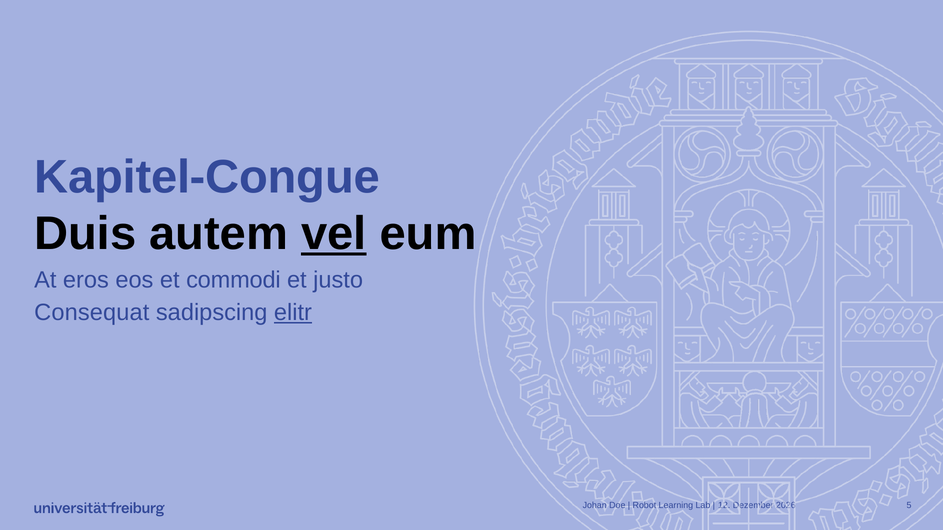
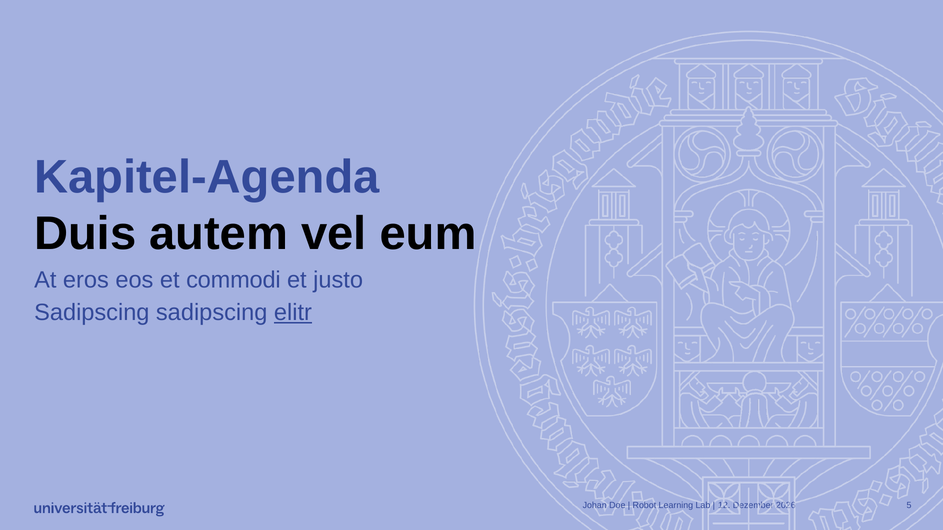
Kapitel-Congue: Kapitel-Congue -> Kapitel-Agenda (207, 177)
vel underline: present -> none (334, 234)
Consequat: Consequat -> Sadipscing (92, 313)
